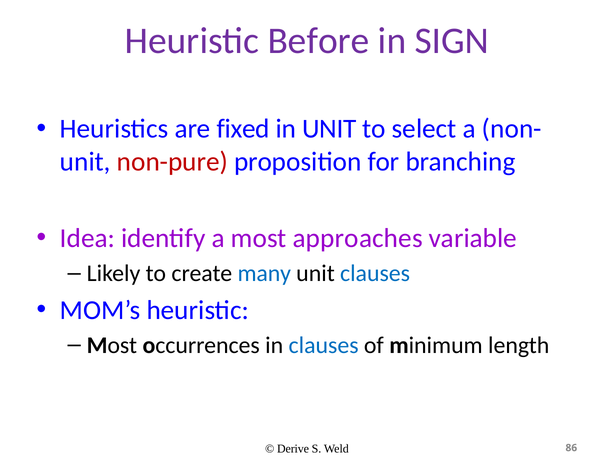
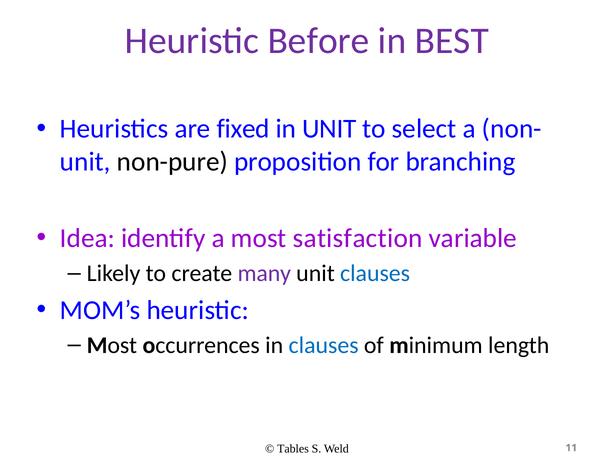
SIGN: SIGN -> BEST (452, 41)
non-pure colour: red -> black (172, 162)
approaches: approaches -> satisfaction (358, 238)
many colour: blue -> purple (264, 273)
Derive: Derive -> Tables (293, 448)
86: 86 -> 11 (571, 447)
